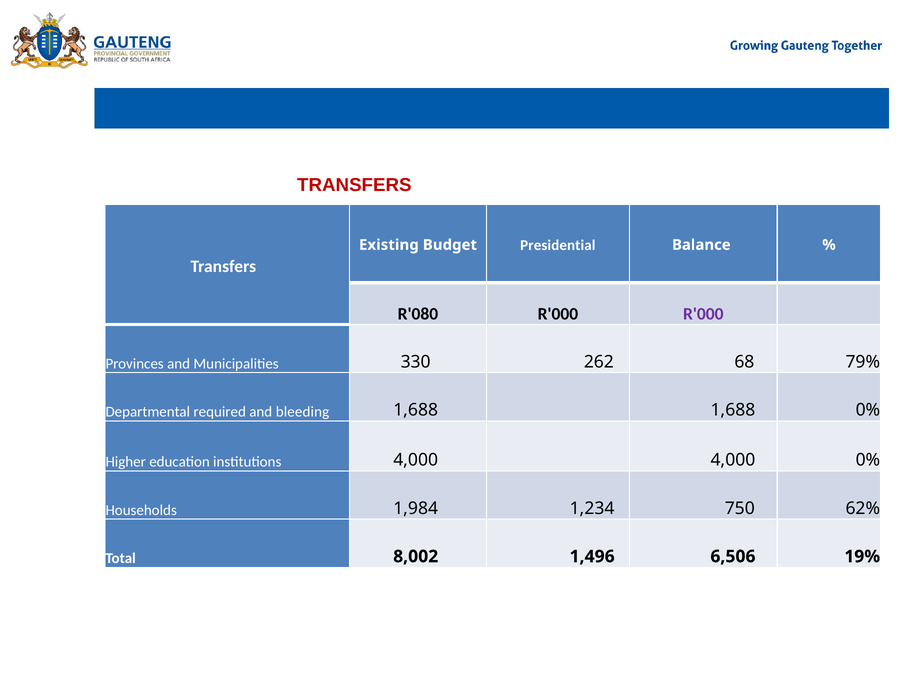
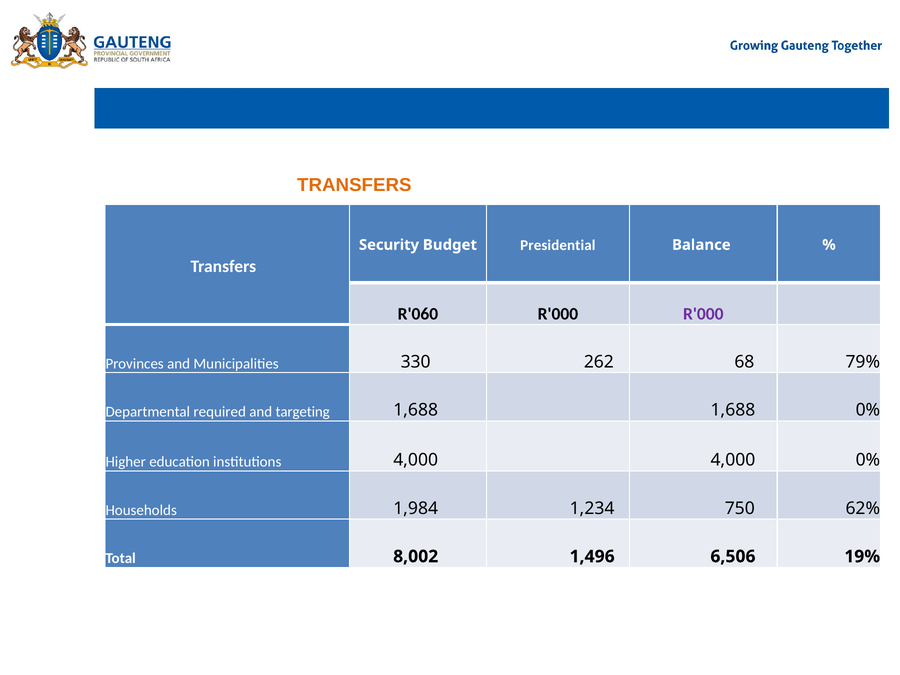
TRANSFERS colour: red -> orange (354, 185)
Existing: Existing -> Security (389, 245)
R'080: R'080 -> R'060 (418, 314)
bleeding: bleeding -> targeting (303, 412)
